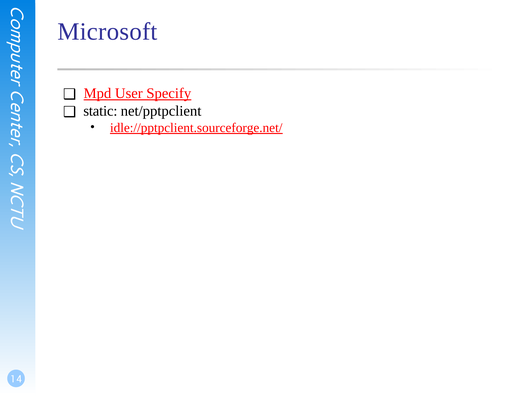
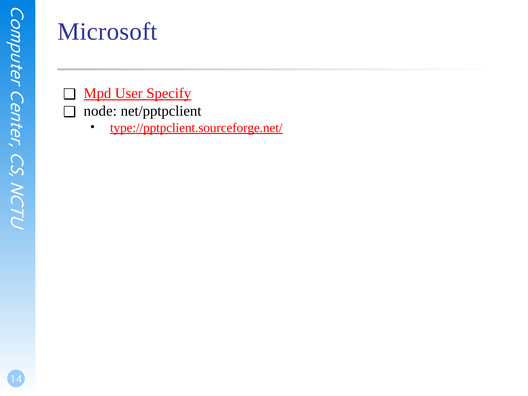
static: static -> node (100, 111)
idle://pptpclient.sourceforge.net/: idle://pptpclient.sourceforge.net/ -> type://pptpclient.sourceforge.net/ (196, 128)
